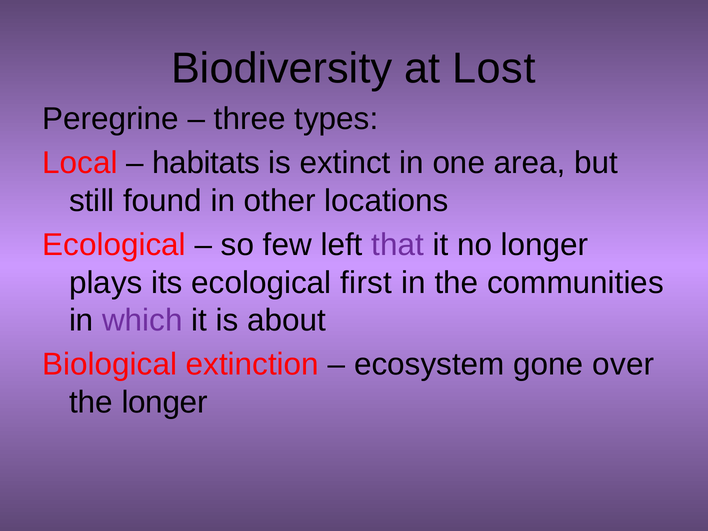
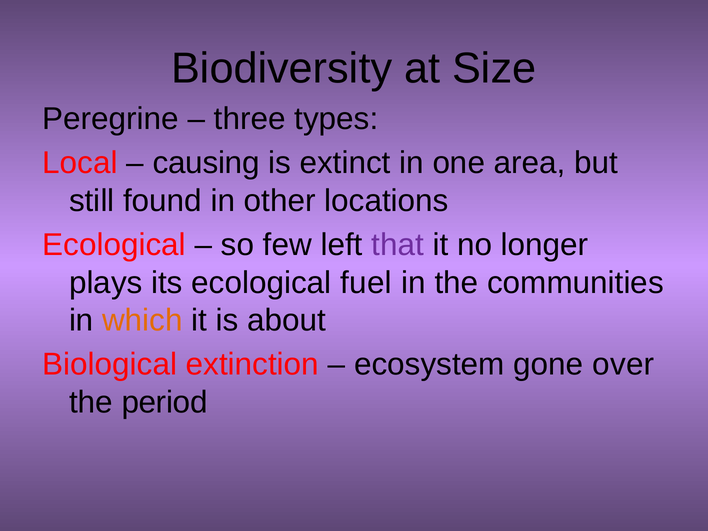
Lost: Lost -> Size (494, 69)
habitats: habitats -> causing (206, 163)
first: first -> fuel (366, 283)
which colour: purple -> orange (142, 320)
the longer: longer -> period (165, 402)
